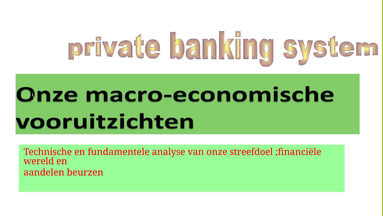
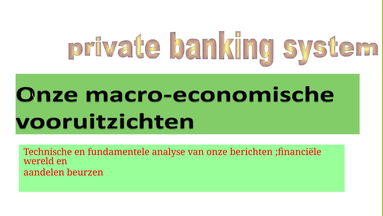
streefdoel: streefdoel -> berichten (251, 152)
